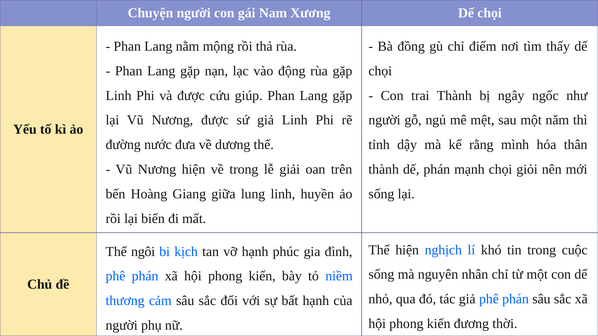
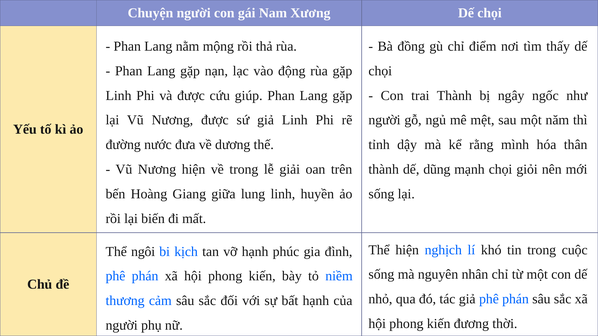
dế phán: phán -> dũng (437, 170)
